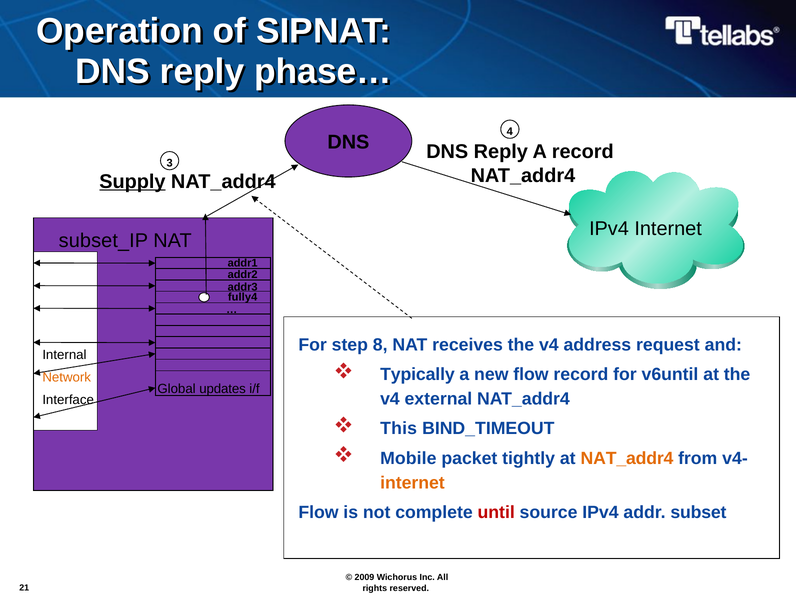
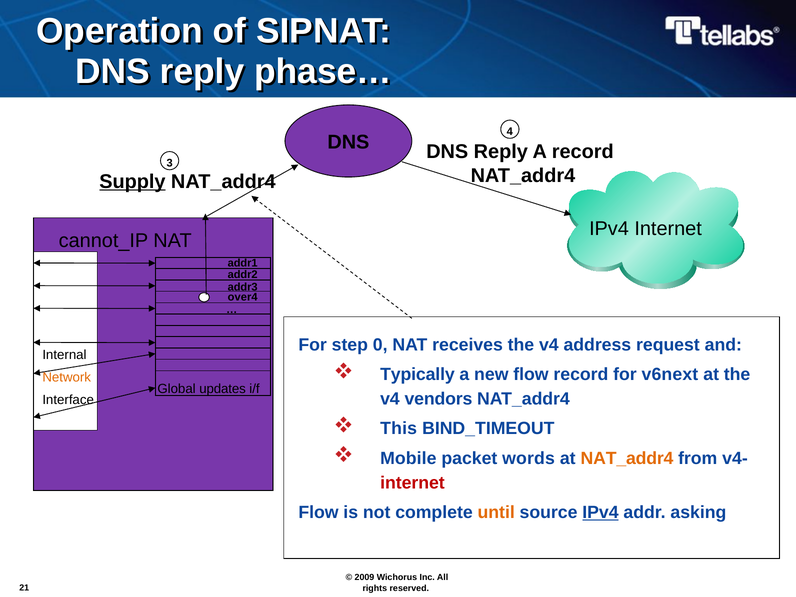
subset_IP: subset_IP -> cannot_IP (103, 241)
fully4: fully4 -> over4 (243, 297)
8: 8 -> 0 (380, 345)
v6until: v6until -> v6next (670, 375)
external: external -> vendors (438, 399)
tightly: tightly -> words (529, 458)
internet colour: orange -> red (412, 483)
until colour: red -> orange (496, 512)
IPv4 underline: none -> present (600, 512)
subset: subset -> asking (698, 512)
